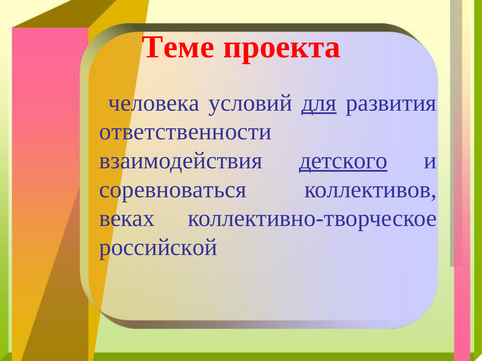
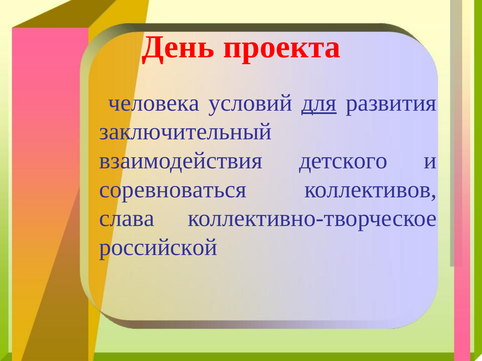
Теме: Теме -> День (178, 47)
ответственности: ответственности -> заключительный (186, 132)
детского underline: present -> none (343, 161)
веках: веках -> слава (127, 219)
